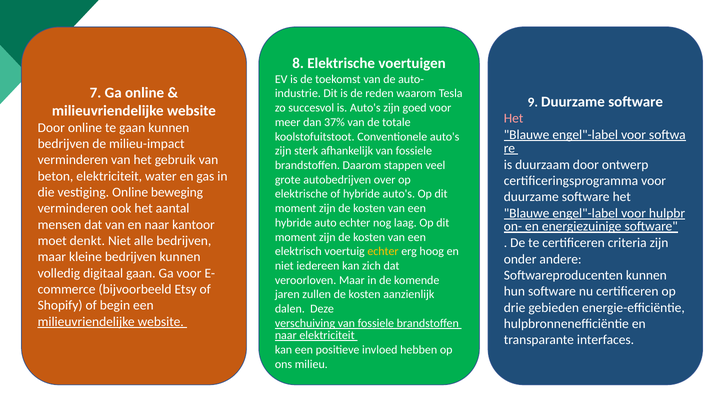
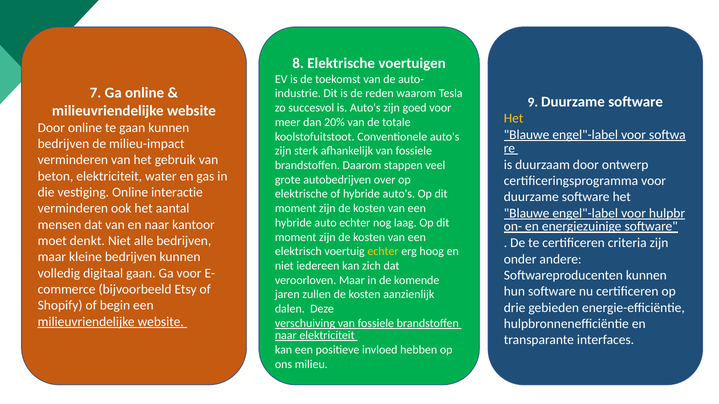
Het colour: pink -> yellow (514, 119)
37%: 37% -> 20% (334, 122)
beweging: beweging -> interactie (177, 193)
